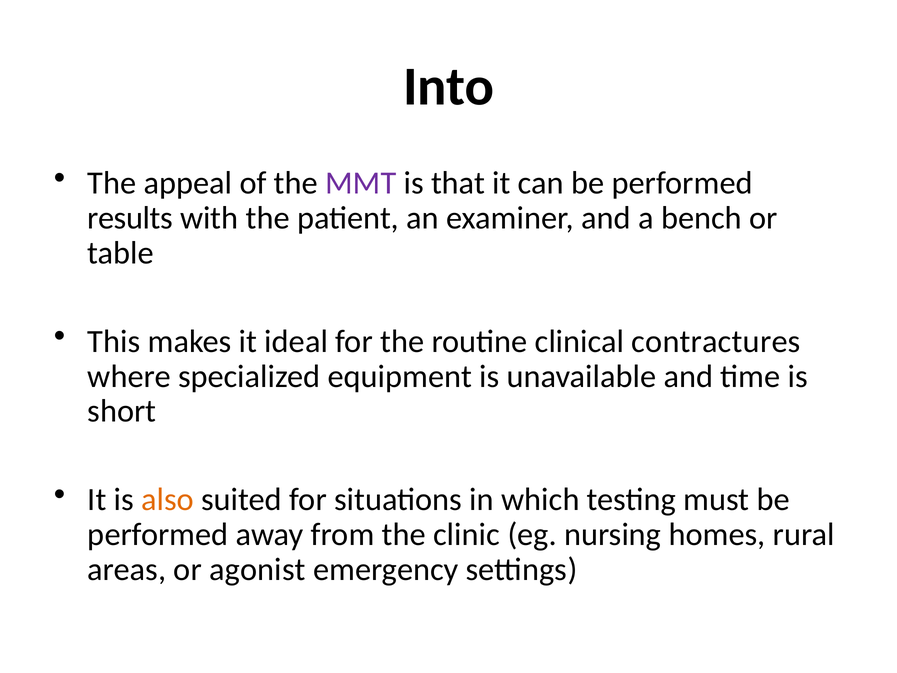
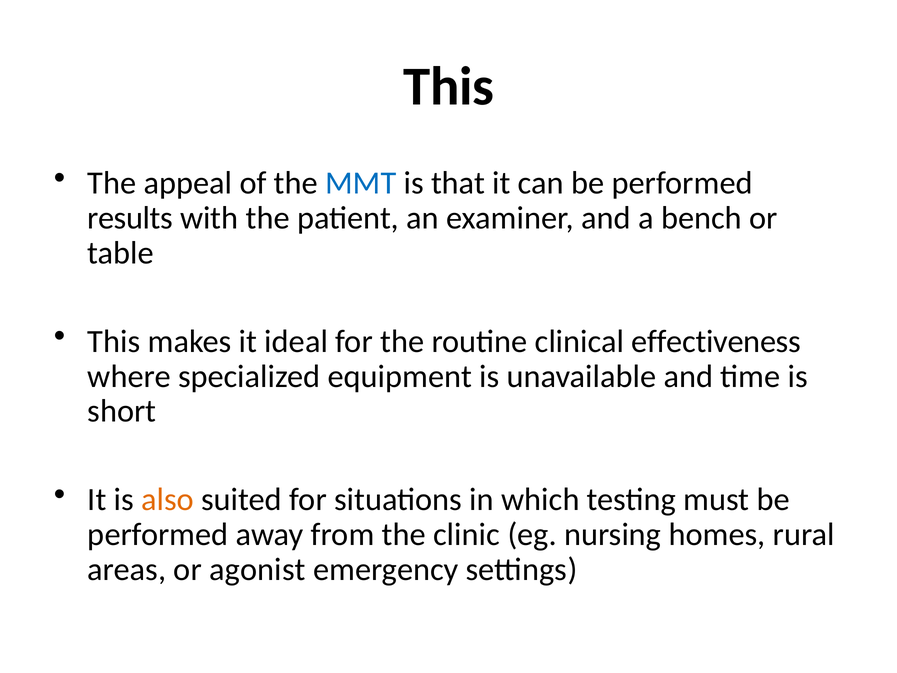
Into: Into -> This (449, 87)
MMT colour: purple -> blue (361, 183)
contractures: contractures -> effectiveness (716, 341)
